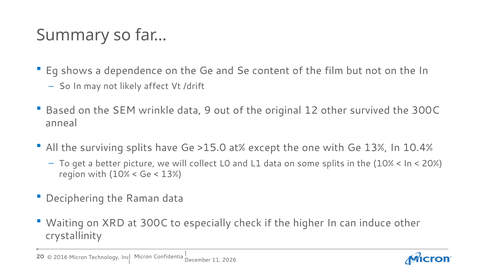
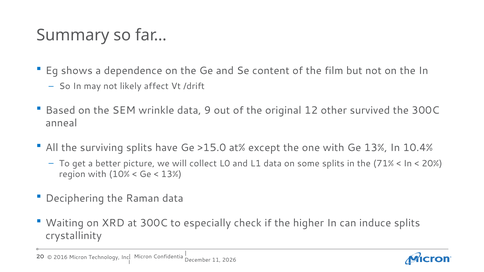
the 10%: 10% -> 71% (383, 164)
induce other: other -> splits (407, 223)
